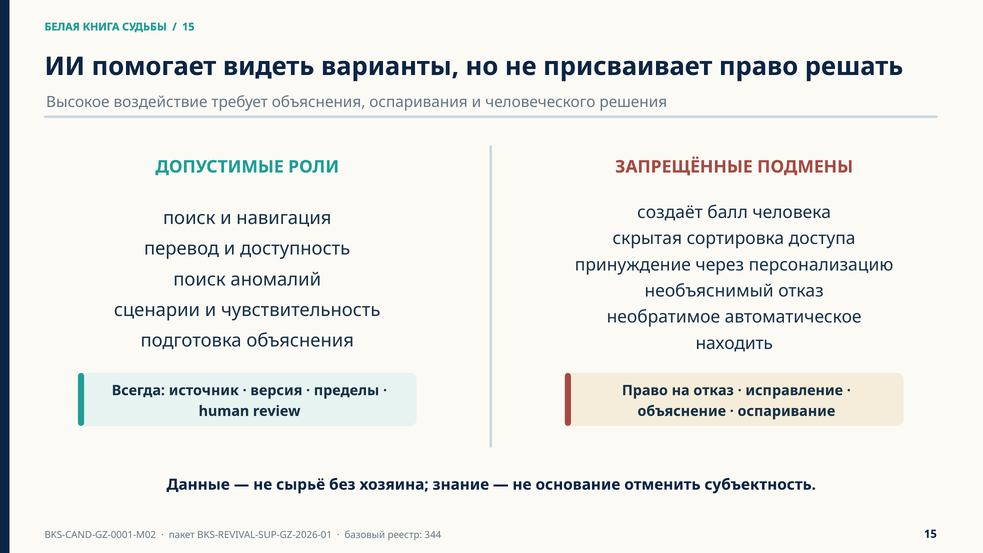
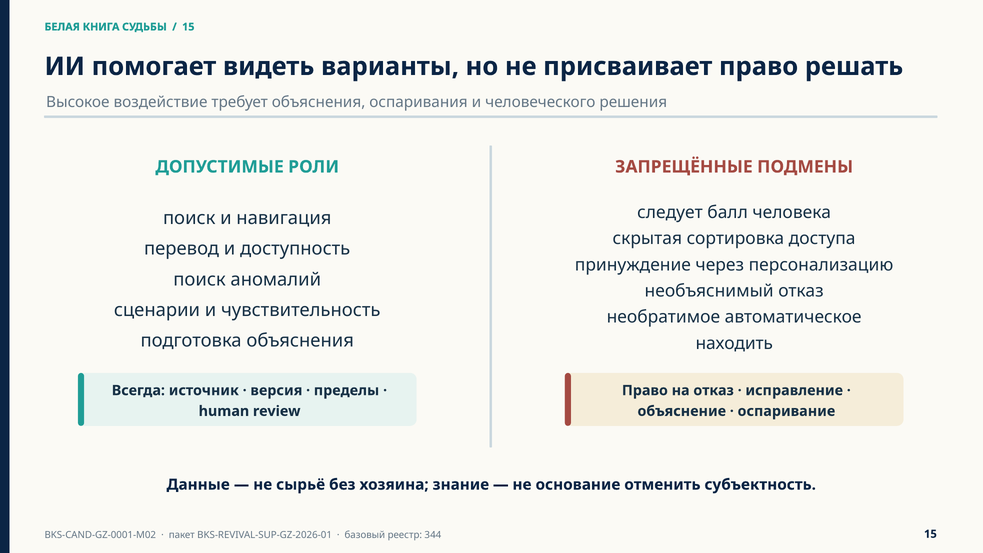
создаёт: создаёт -> следует (670, 212)
